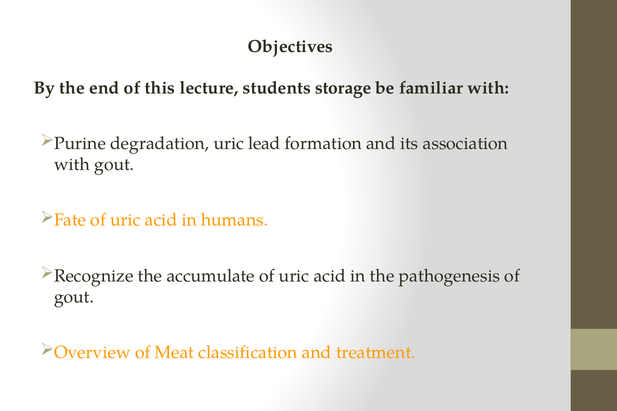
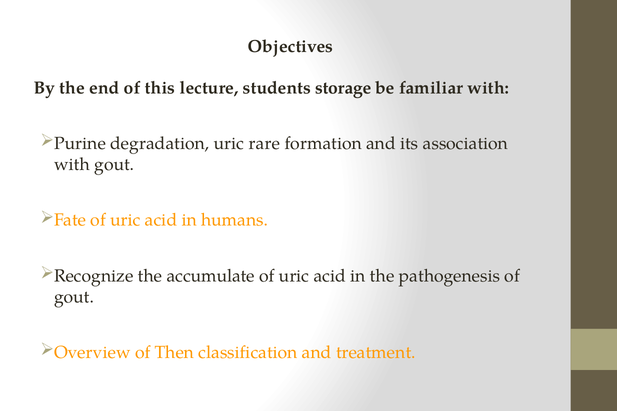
lead: lead -> rare (264, 144)
Meat: Meat -> Then (174, 353)
